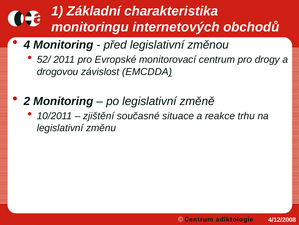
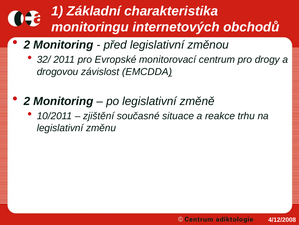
4: 4 -> 2 (27, 45)
52/: 52/ -> 32/ (44, 59)
